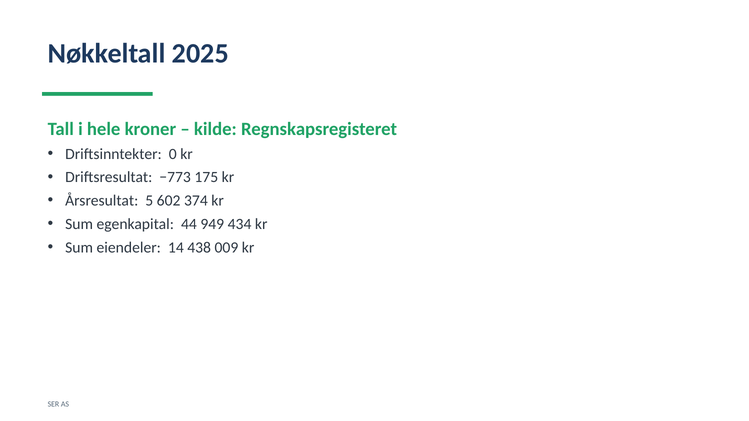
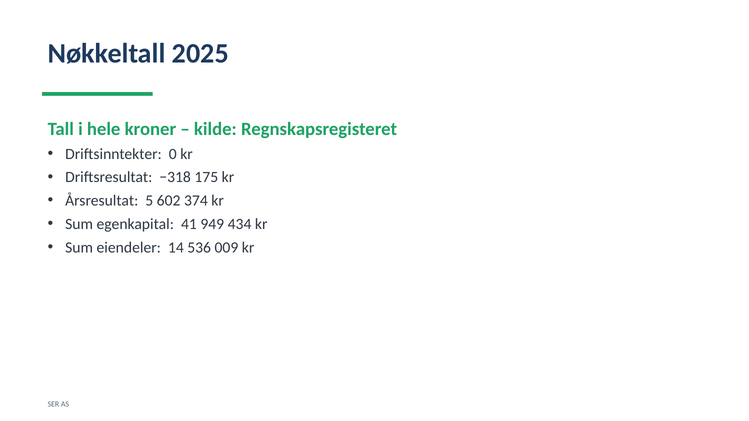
−773: −773 -> −318 (175, 177)
44: 44 -> 41 (189, 224)
438: 438 -> 536 (199, 248)
